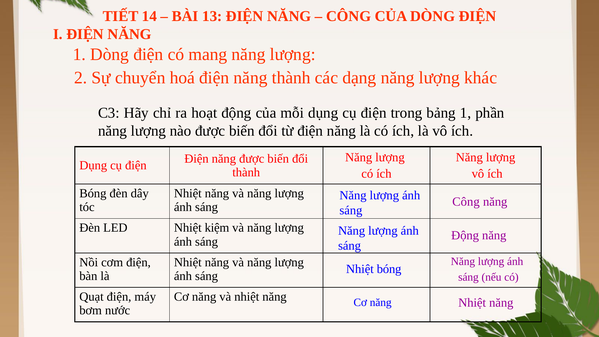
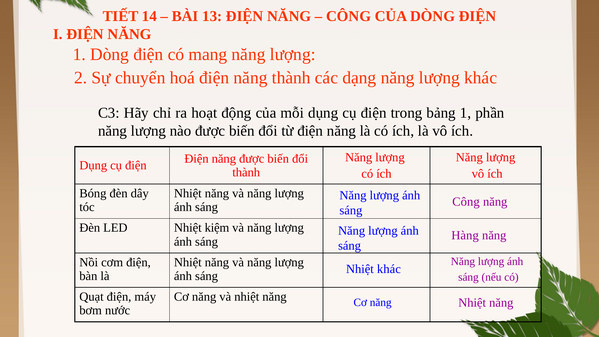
Động: Động -> Hàng (465, 235)
Nhiệt bóng: bóng -> khác (389, 269)
